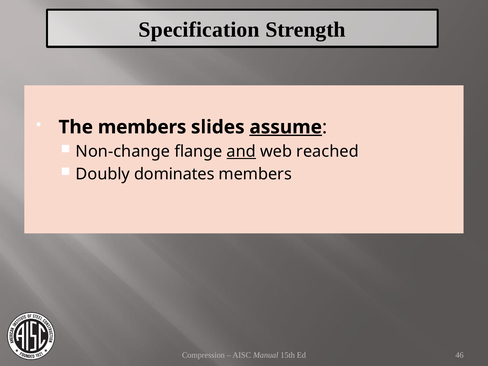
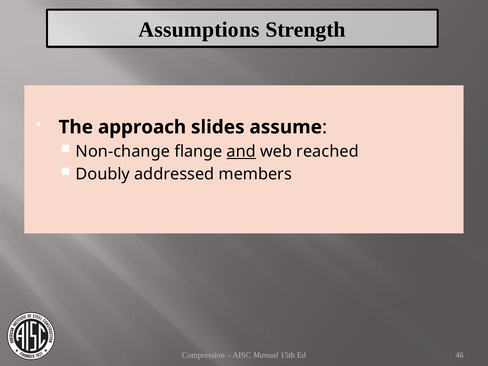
Specification: Specification -> Assumptions (199, 30)
The members: members -> approach (142, 127)
assume underline: present -> none (286, 127)
dominates: dominates -> addressed (174, 174)
